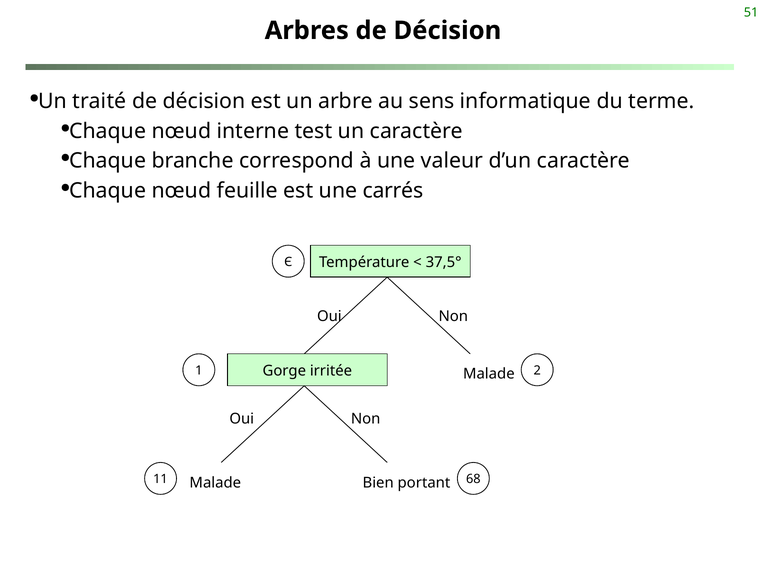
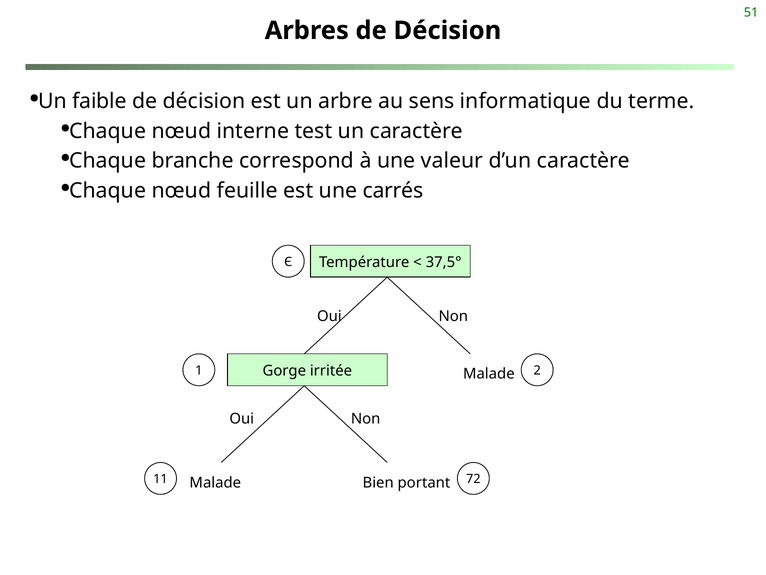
traité: traité -> faible (99, 101)
68: 68 -> 72 (473, 479)
